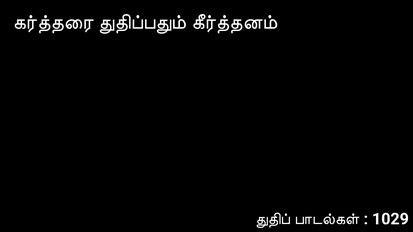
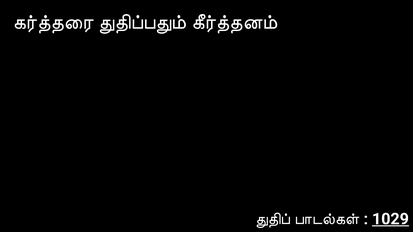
1029 underline: none -> present (390, 219)
